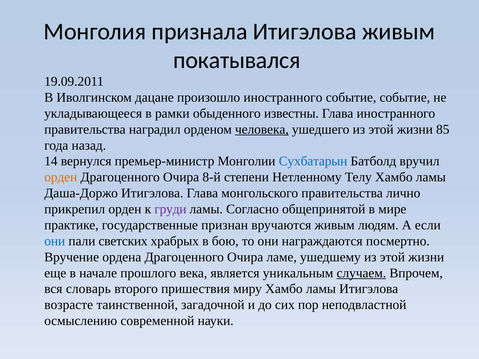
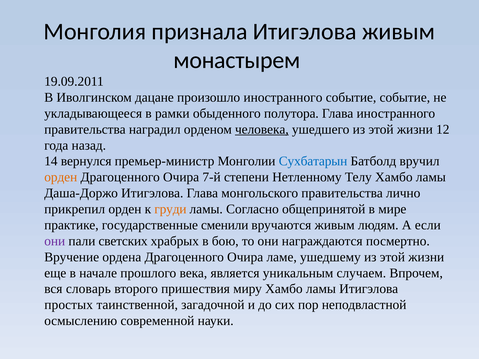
покатывался: покатывался -> монастырем (237, 60)
известны: известны -> полутора (291, 113)
85: 85 -> 12 (443, 129)
8-й: 8-й -> 7-й (212, 177)
груди colour: purple -> orange (170, 209)
признан: признан -> сменили (225, 225)
они colour: blue -> purple (55, 241)
случаем underline: present -> none (361, 273)
возрасте: возрасте -> простых (69, 305)
